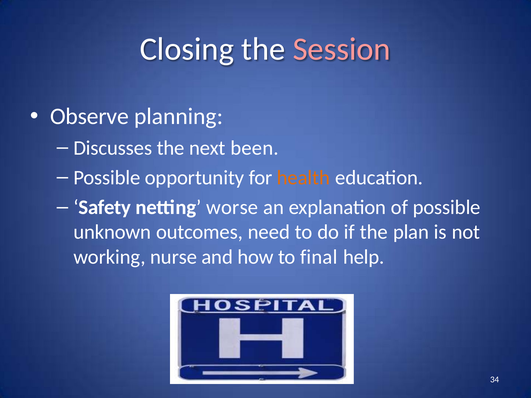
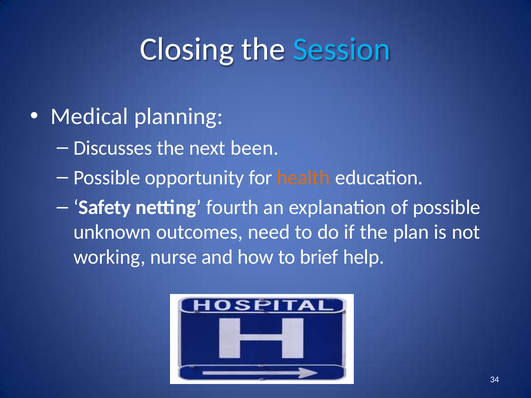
Session colour: pink -> light blue (342, 49)
Observe: Observe -> Medical (89, 117)
worse: worse -> fourth (232, 207)
final: final -> brief (319, 257)
